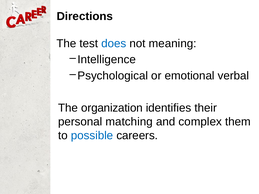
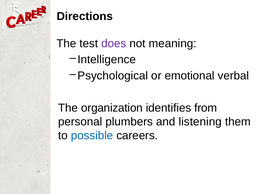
does colour: blue -> purple (114, 44)
their: their -> from (206, 108)
matching: matching -> plumbers (129, 122)
complex: complex -> listening (200, 122)
